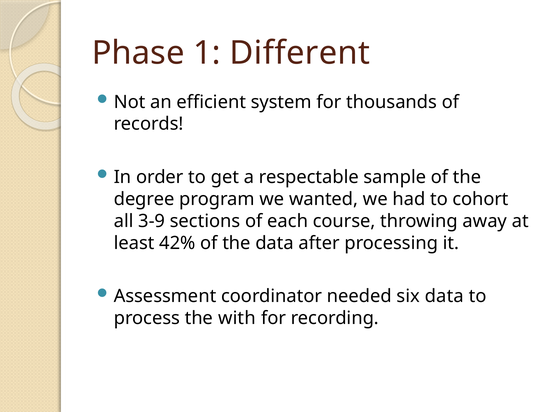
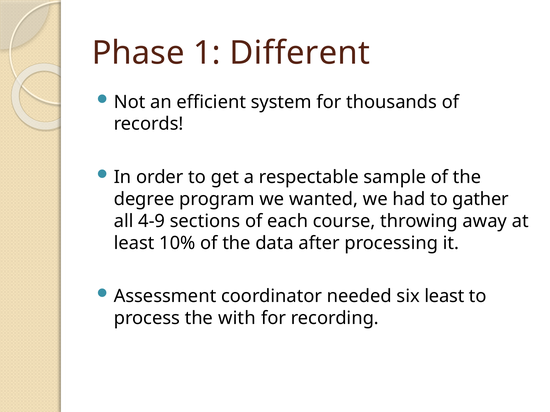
cohort: cohort -> gather (481, 199)
3-9: 3-9 -> 4-9 (152, 221)
42%: 42% -> 10% (177, 243)
six data: data -> least (444, 296)
